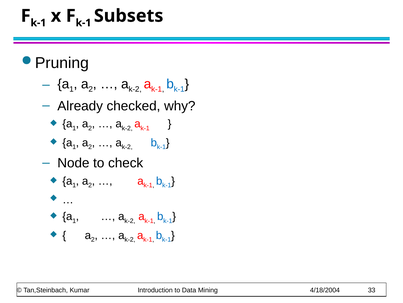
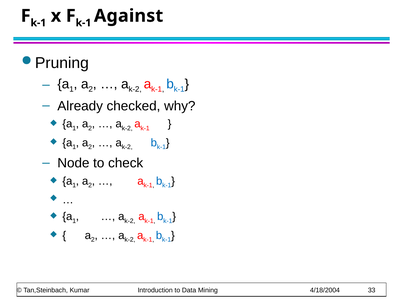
Subsets: Subsets -> Against (129, 16)
